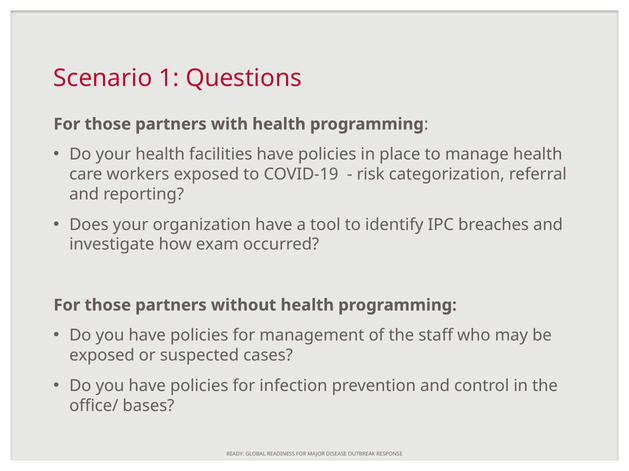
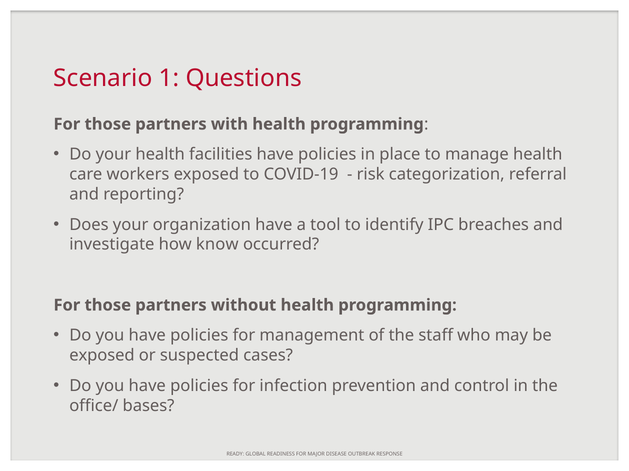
exam: exam -> know (217, 245)
